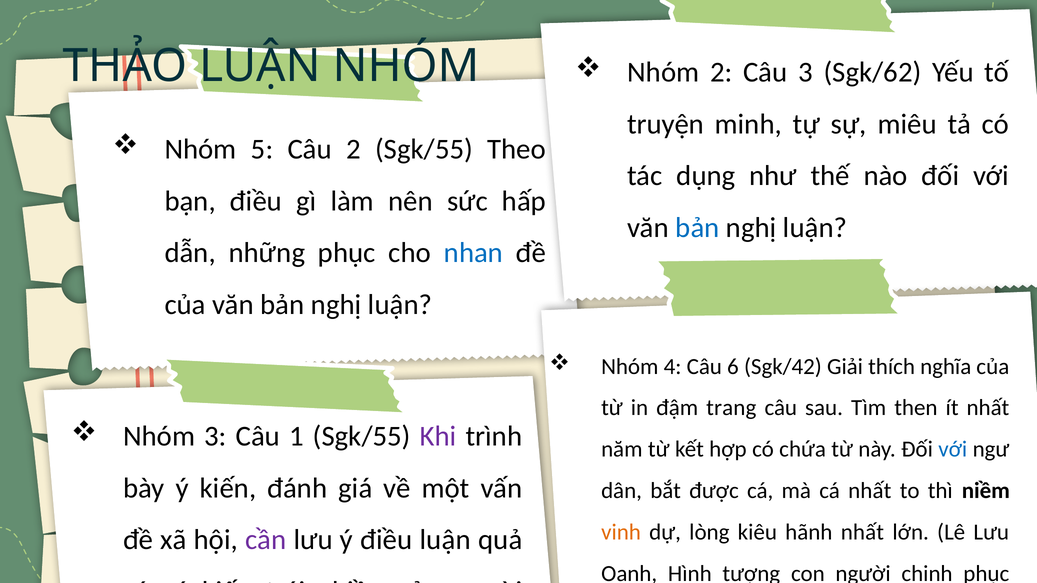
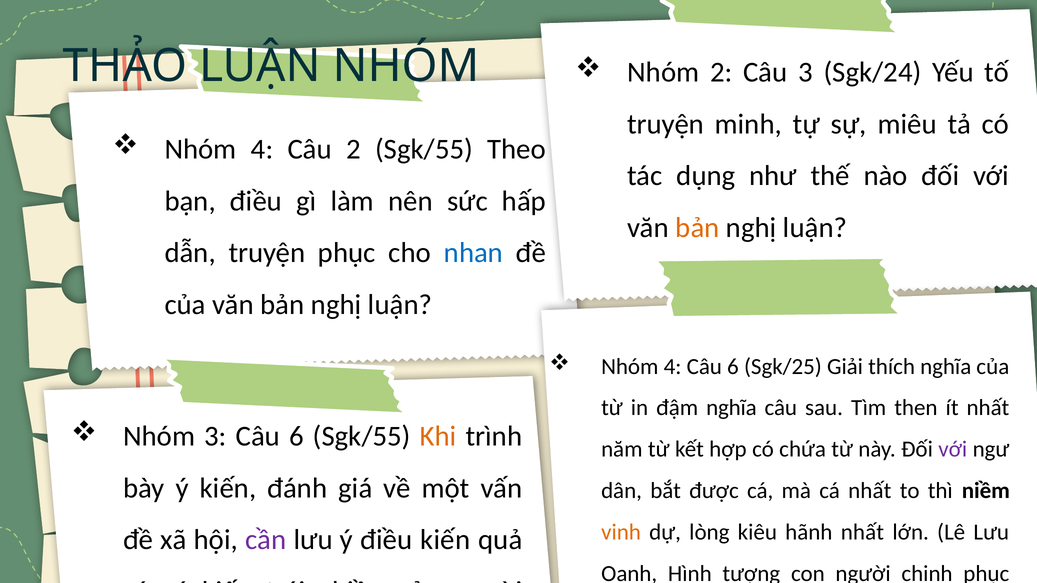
Sgk/62: Sgk/62 -> Sgk/24 (872, 72)
5: 5 -> 4 (262, 149)
bản colour: blue -> orange (697, 228)
dẫn những: những -> truyện (267, 253)
Sgk/42: Sgk/42 -> Sgk/25 (783, 367)
đậm trang: trang -> nghĩa (731, 408)
3 Câu 1: 1 -> 6 (297, 437)
Khi colour: purple -> orange (438, 437)
với colour: blue -> purple (953, 450)
điều luận: luận -> kiến (445, 540)
